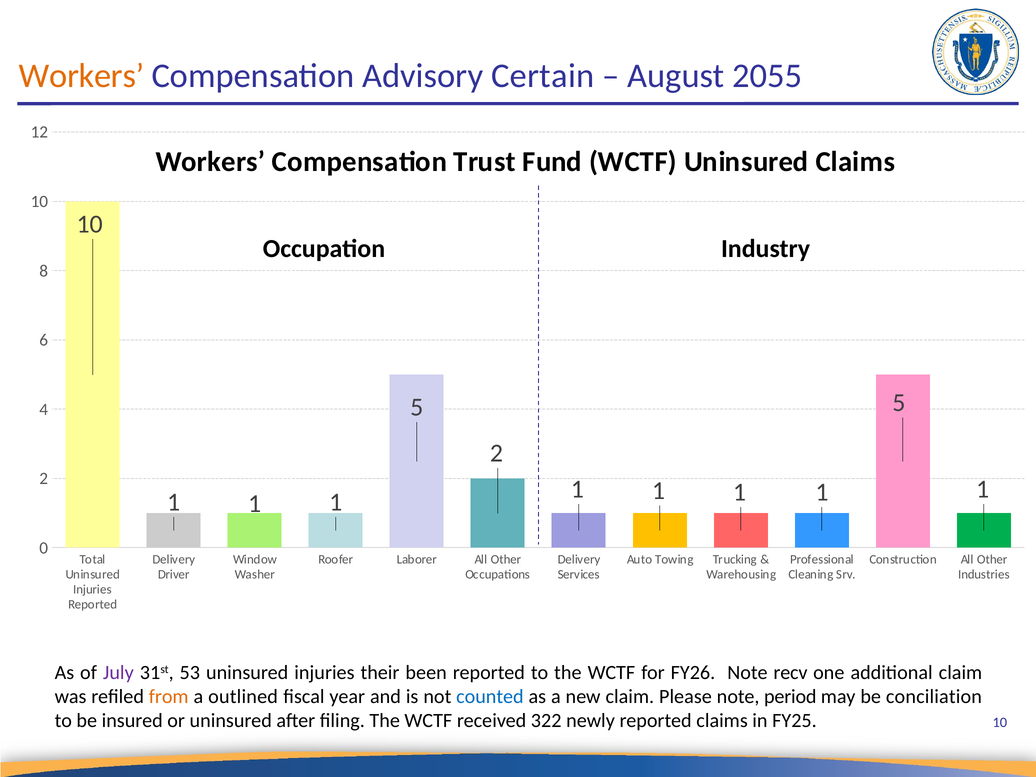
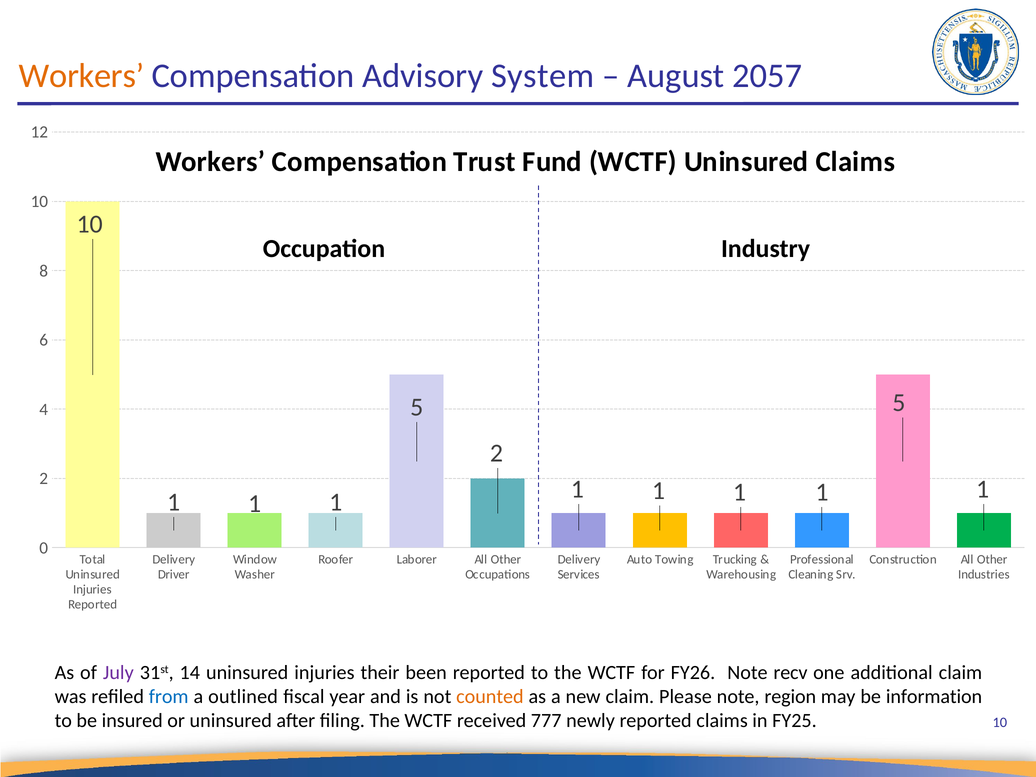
Certain: Certain -> System (543, 76)
2055: 2055 -> 2057 (767, 76)
53: 53 -> 14 (190, 672)
from colour: orange -> blue (169, 697)
counted colour: blue -> orange (490, 697)
period: period -> region (790, 697)
conciliation: conciliation -> information (934, 697)
322: 322 -> 777 (546, 721)
